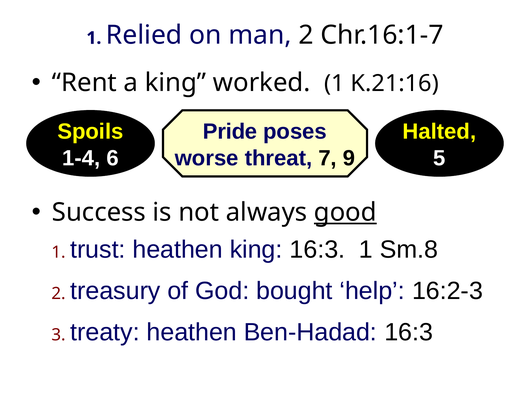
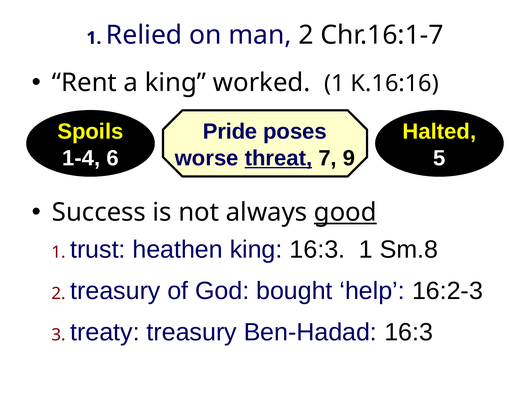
K.21:16: K.21:16 -> K.16:16 (395, 83)
threat underline: none -> present (278, 158)
treaty heathen: heathen -> treasury (192, 333)
